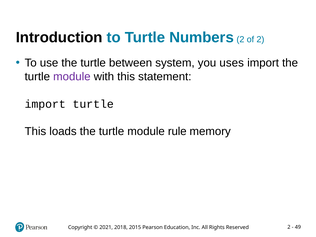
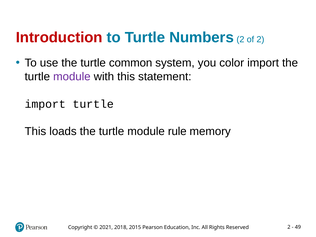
Introduction colour: black -> red (59, 37)
between: between -> common (131, 63)
uses: uses -> color (232, 63)
